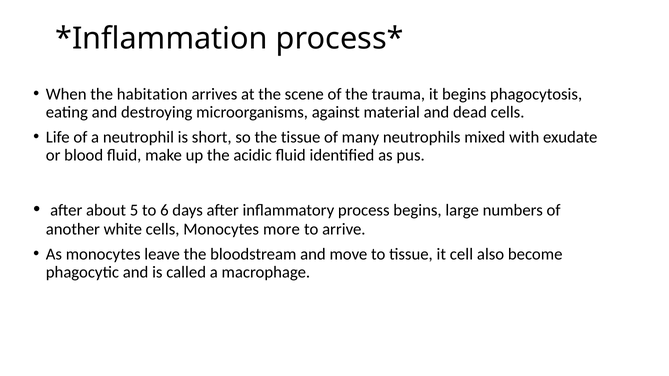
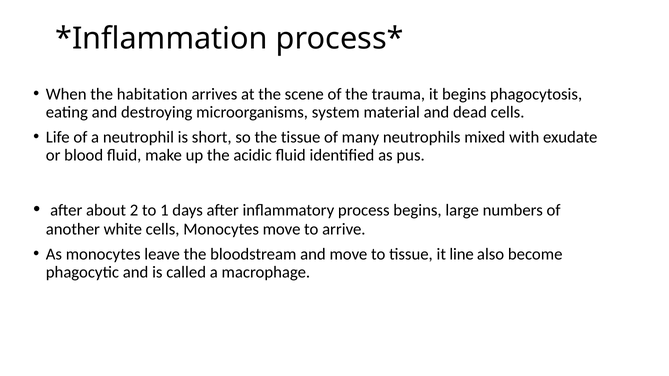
against: against -> system (336, 112)
5: 5 -> 2 (134, 211)
6: 6 -> 1 (164, 211)
Monocytes more: more -> move (282, 229)
cell: cell -> line (462, 254)
